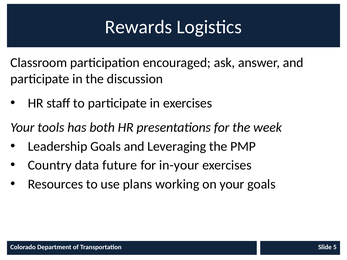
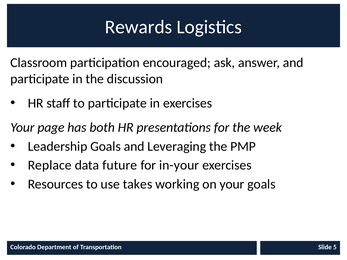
tools: tools -> page (51, 128)
Country: Country -> Replace (50, 165)
plans: plans -> takes (138, 184)
